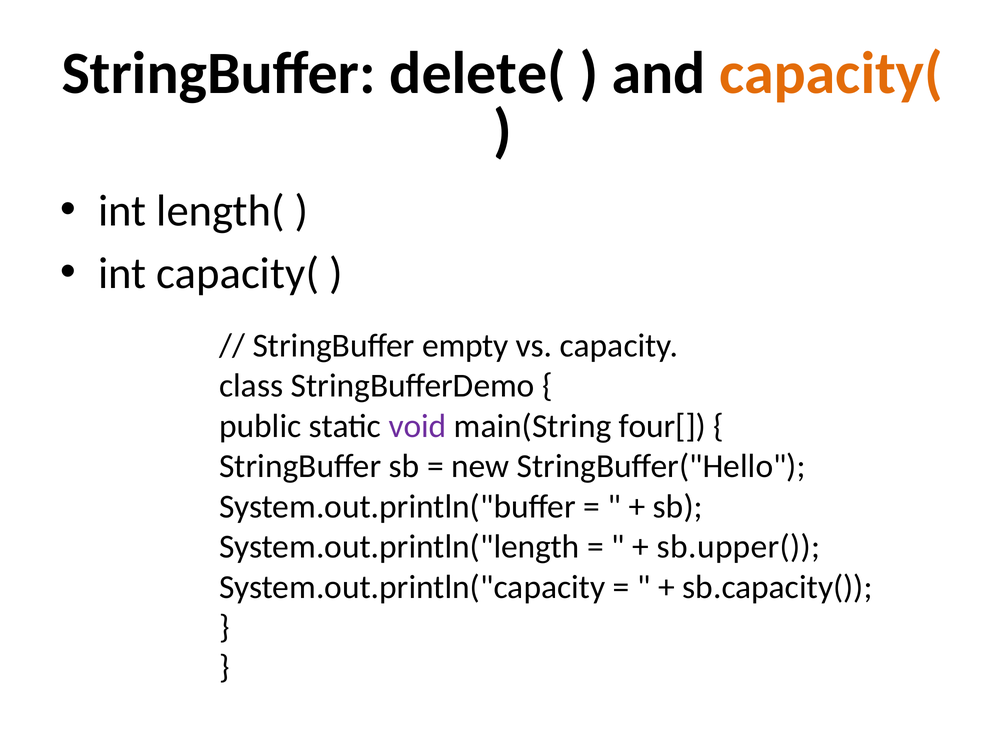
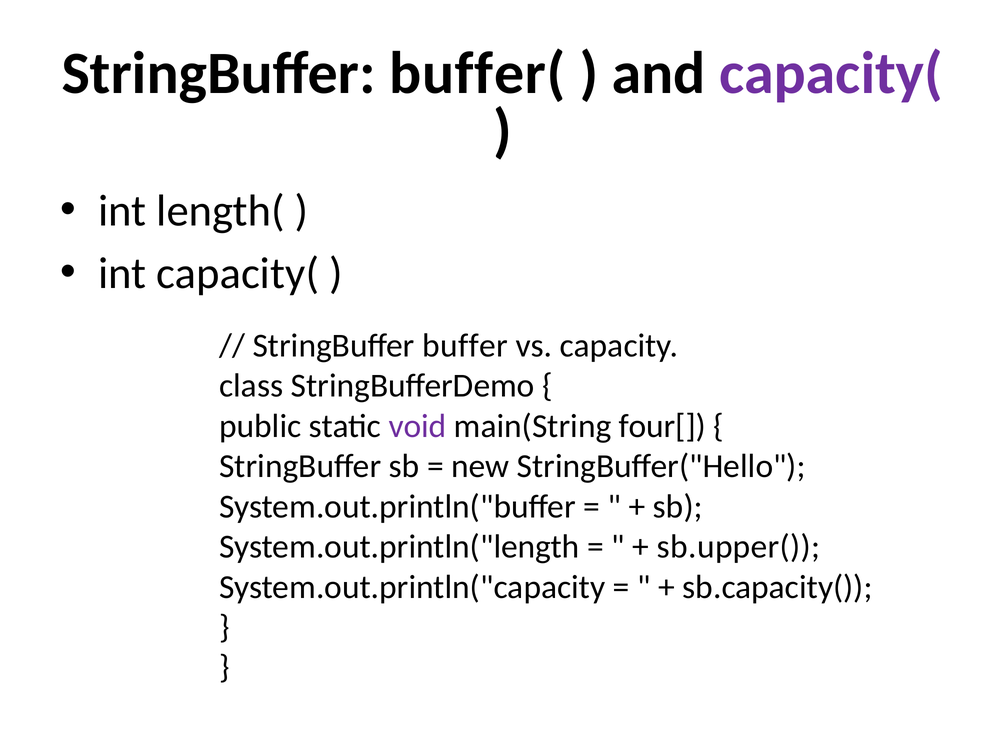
delete(: delete( -> buffer( (477, 73)
capacity( colour: orange -> purple (831, 73)
empty: empty -> buffer (465, 346)
